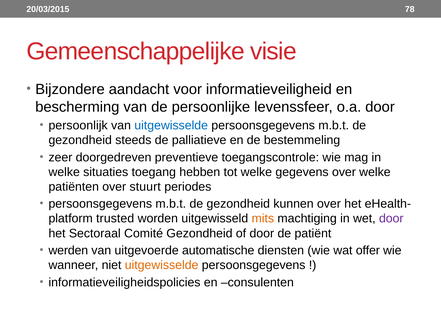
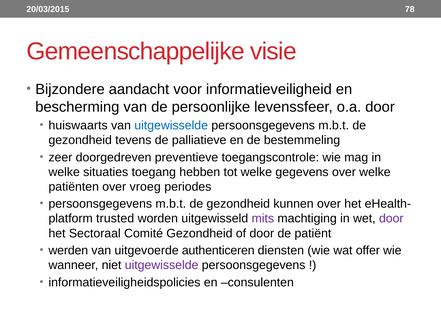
persoonlijk: persoonlijk -> huiswaarts (78, 125)
steeds: steeds -> tevens (133, 140)
stuurt: stuurt -> vroeg (145, 187)
mits colour: orange -> purple (263, 218)
automatische: automatische -> authenticeren (218, 250)
uitgewisselde colour: orange -> purple (162, 265)
